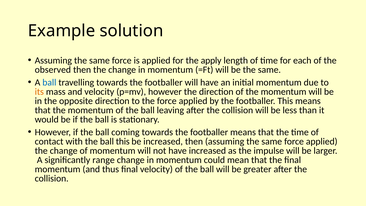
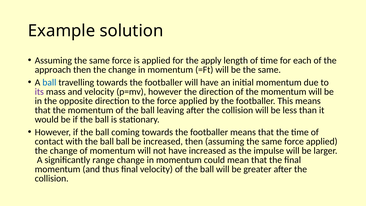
observed: observed -> approach (53, 70)
its colour: orange -> purple (39, 92)
ball this: this -> ball (123, 141)
